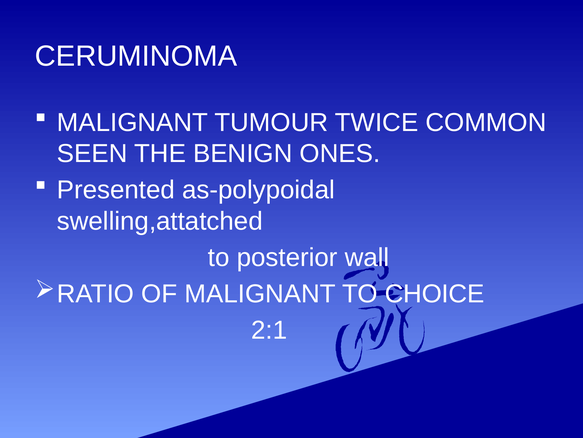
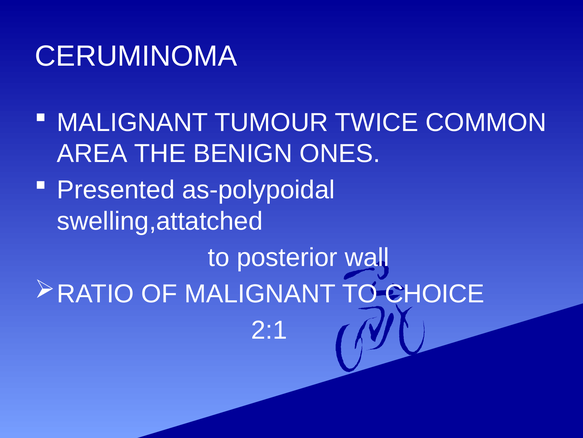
SEEN: SEEN -> AREA (92, 153)
